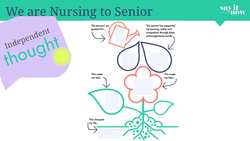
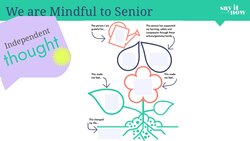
Nursing: Nursing -> Mindful (73, 12)
